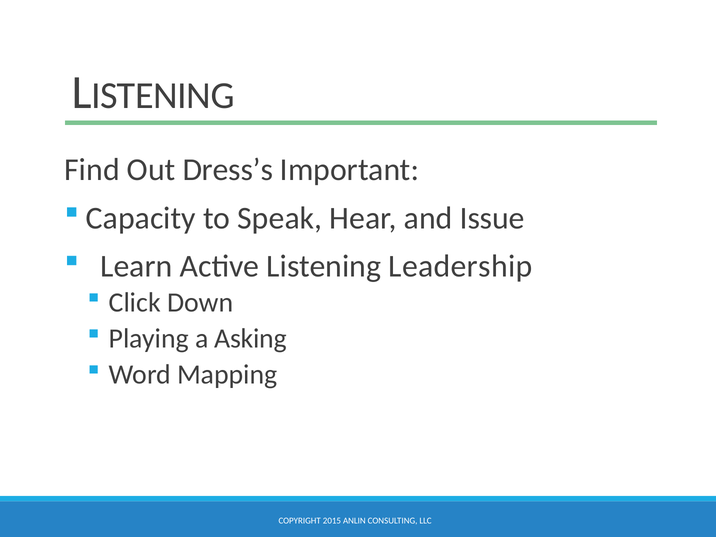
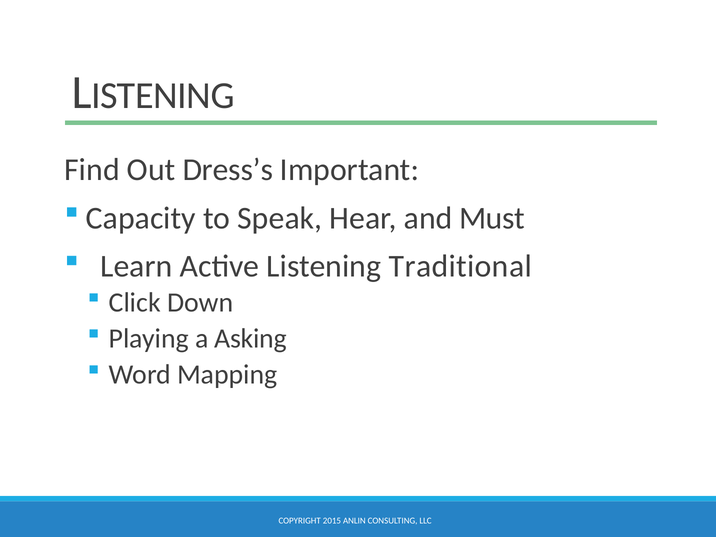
Issue: Issue -> Must (492, 218)
Leadership: Leadership -> Traditional (460, 266)
